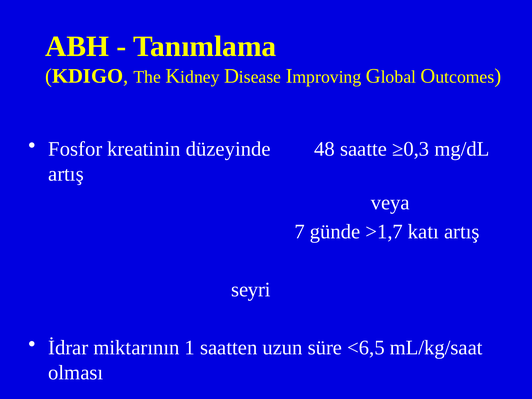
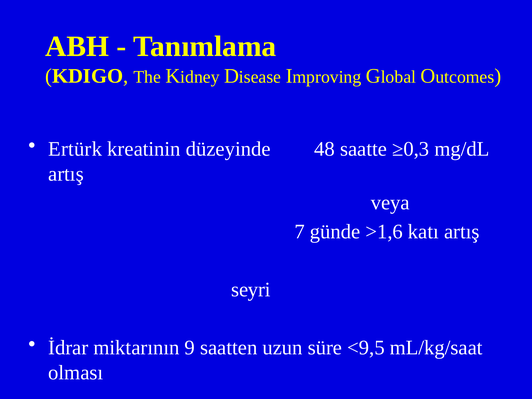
Fosfor: Fosfor -> Ertürk (75, 149)
>1,7: >1,7 -> >1,6 (384, 232)
1: 1 -> 9 (190, 348)
<6,5: <6,5 -> <9,5 (366, 348)
